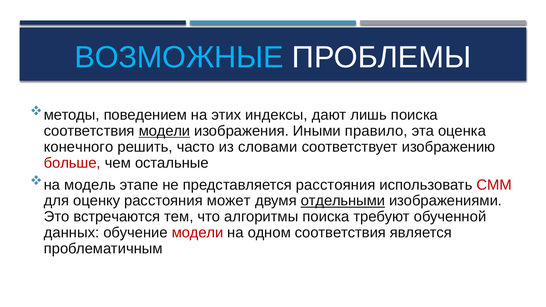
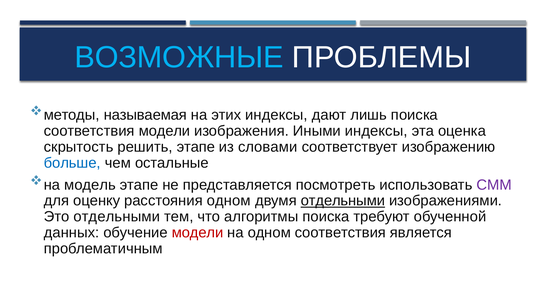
поведением: поведением -> называемая (145, 115)
модели underline: present -> none (164, 131)
Иными правило: правило -> индексы (376, 131)
конечного: конечного -> скрытость (79, 147)
решить часто: часто -> этапе (196, 147)
больше colour: red -> blue (72, 163)
представляется расстояния: расстояния -> посмотреть (336, 185)
СММ colour: red -> purple (494, 185)
расстояния может: может -> одном (229, 201)
Это встречаются: встречаются -> отдельными (117, 217)
